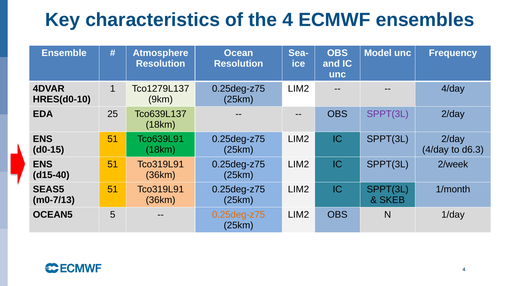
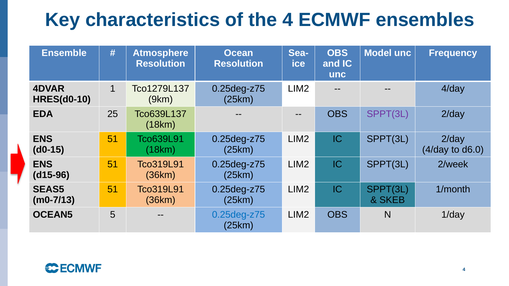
d6.3: d6.3 -> d6.0 (473, 150)
d15-40: d15-40 -> d15-96 (51, 175)
0.25deg-z75 colour: orange -> blue (239, 215)
